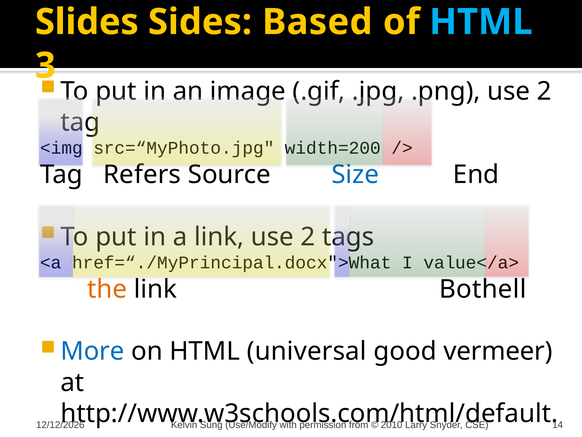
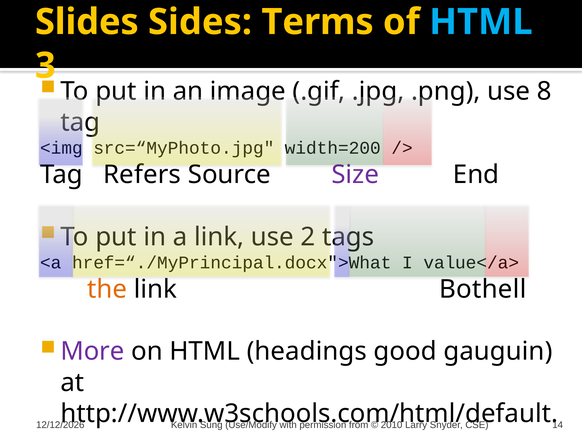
Based: Based -> Terms (318, 22)
2: 2 -> 8 (544, 91)
Size colour: blue -> purple (355, 174)
More colour: blue -> purple (92, 351)
universal: universal -> headings (307, 351)
vermeer: vermeer -> gauguin (498, 351)
